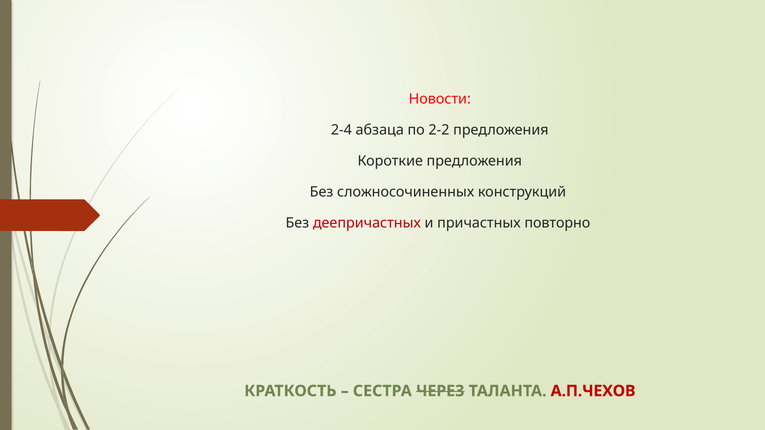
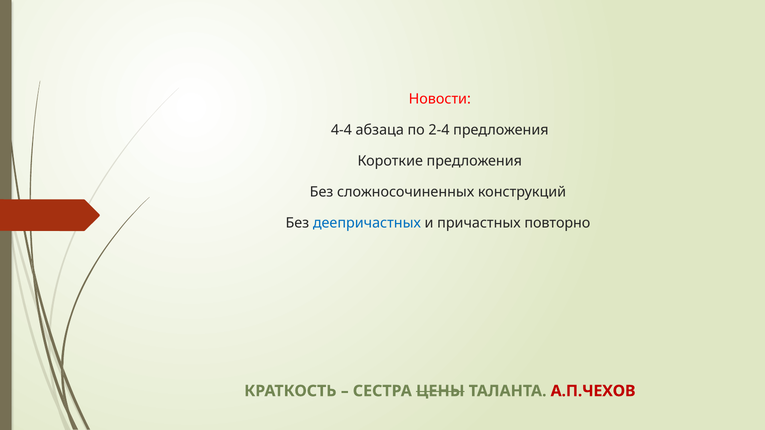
2-4: 2-4 -> 4-4 (341, 130)
2-2: 2-2 -> 2-4 (439, 130)
деепричастных colour: red -> blue (367, 223)
ЧЕРЕЗ: ЧЕРЕЗ -> ЦЕНЫ (440, 391)
